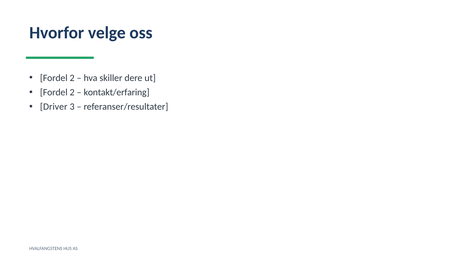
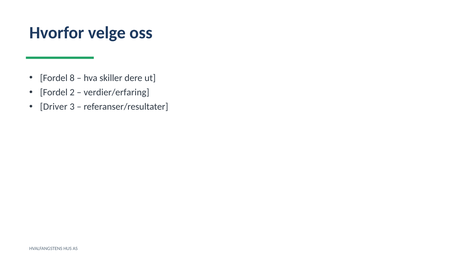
2: 2 -> 8 (72, 78)
kontakt/erfaring: kontakt/erfaring -> verdier/erfaring (116, 92)
